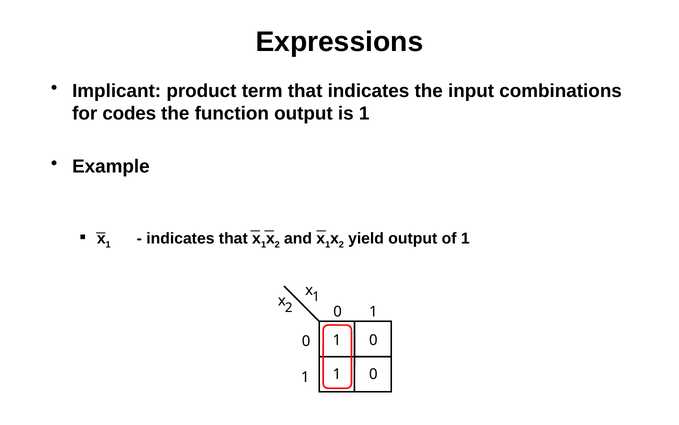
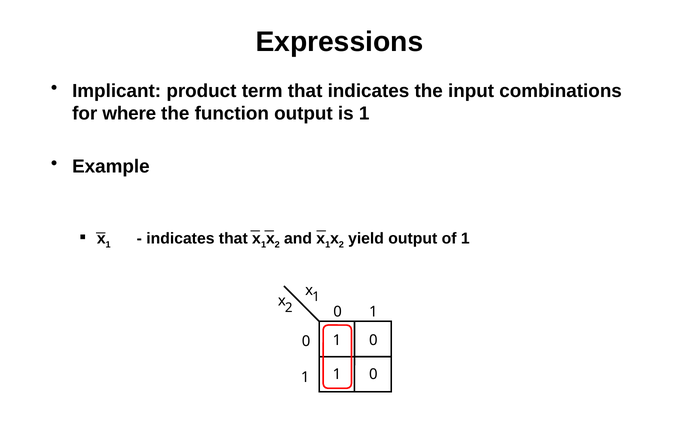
codes: codes -> where (129, 114)
